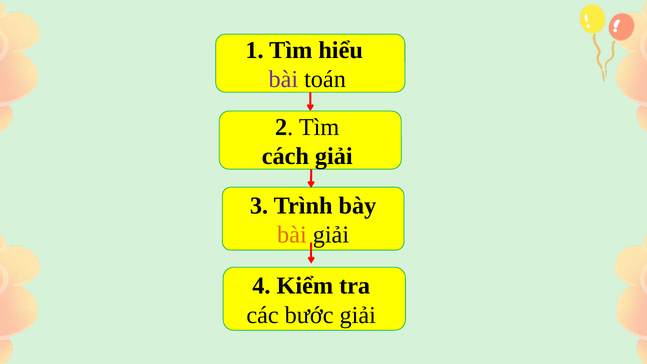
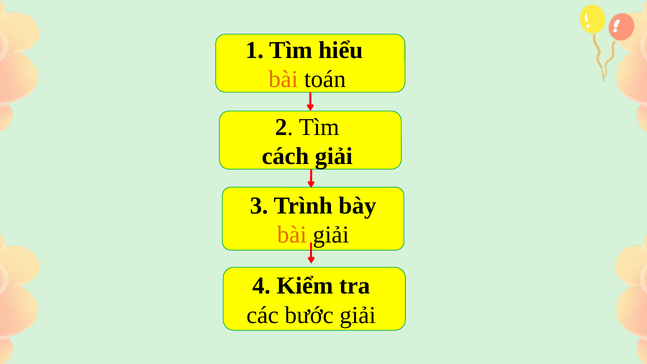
bài colour: purple -> orange (283, 79)
